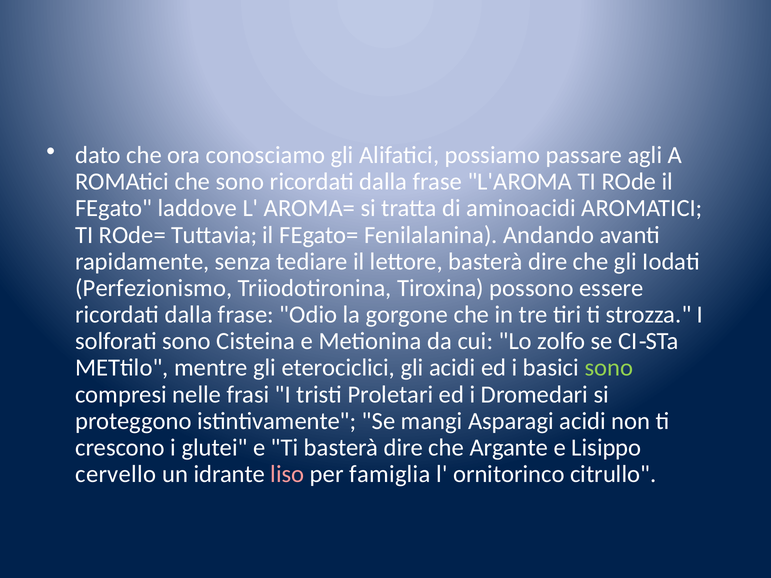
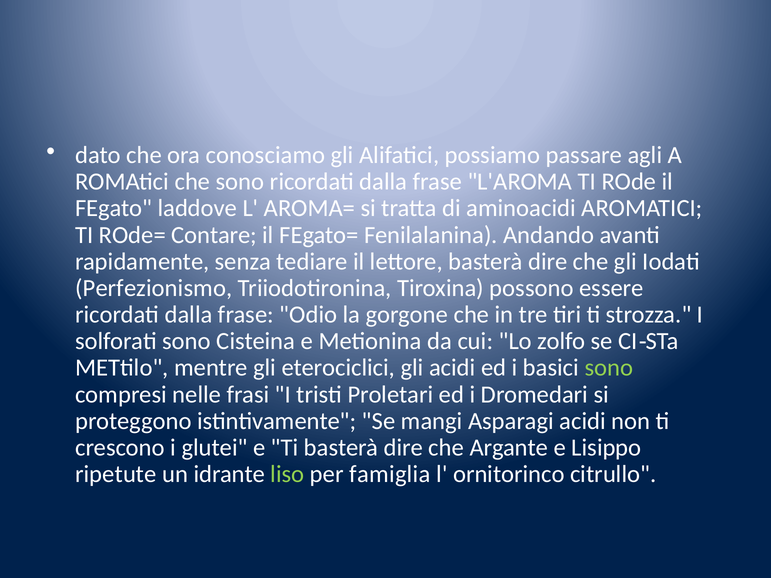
Tuttavia: Tuttavia -> Contare (214, 235)
cervello: cervello -> ripetute (116, 474)
liso colour: pink -> light green (287, 474)
